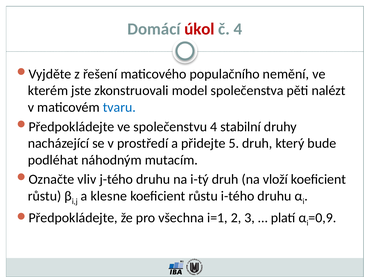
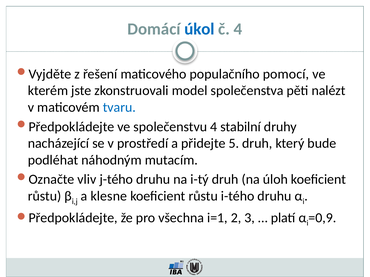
úkol colour: red -> blue (199, 29)
nemění: nemění -> pomocí (286, 74)
vloží: vloží -> úloh (275, 180)
